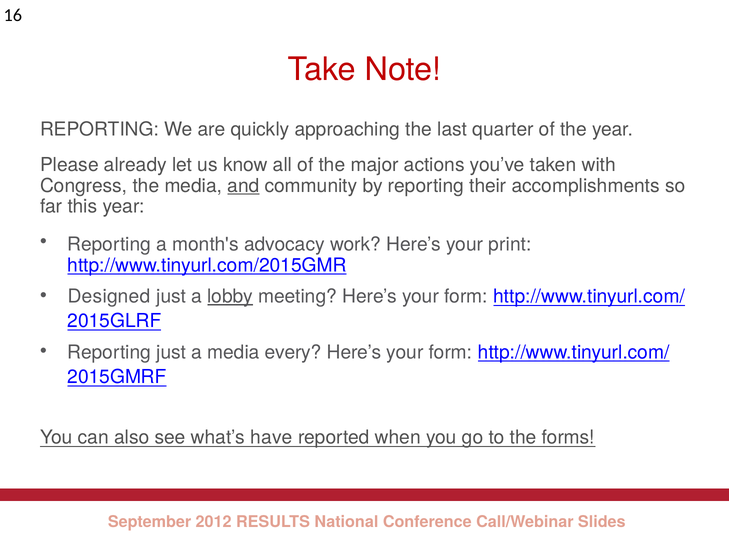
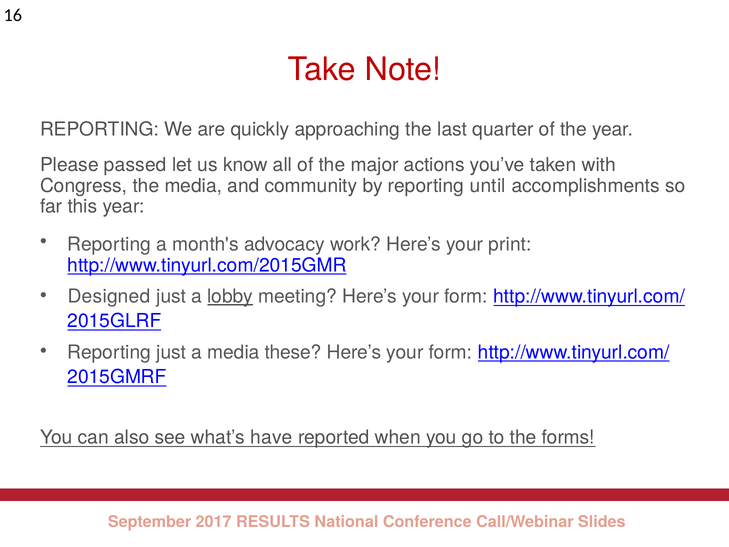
already: already -> passed (135, 165)
and underline: present -> none (243, 186)
their: their -> until (488, 186)
every: every -> these (293, 352)
2012: 2012 -> 2017 (214, 522)
